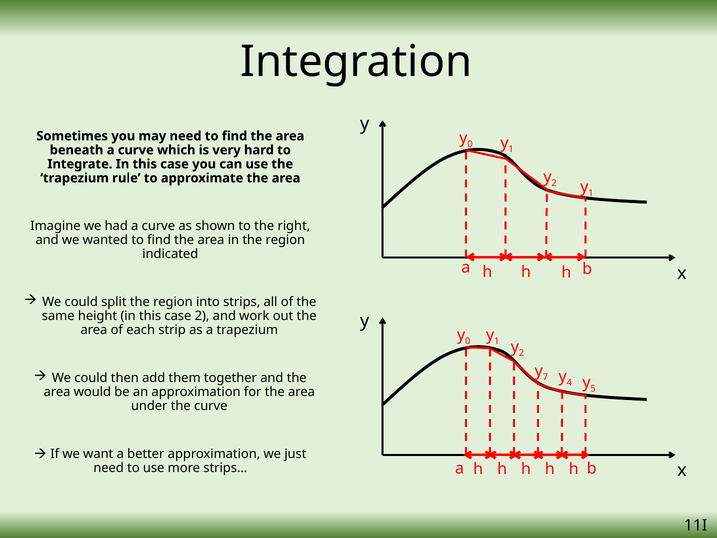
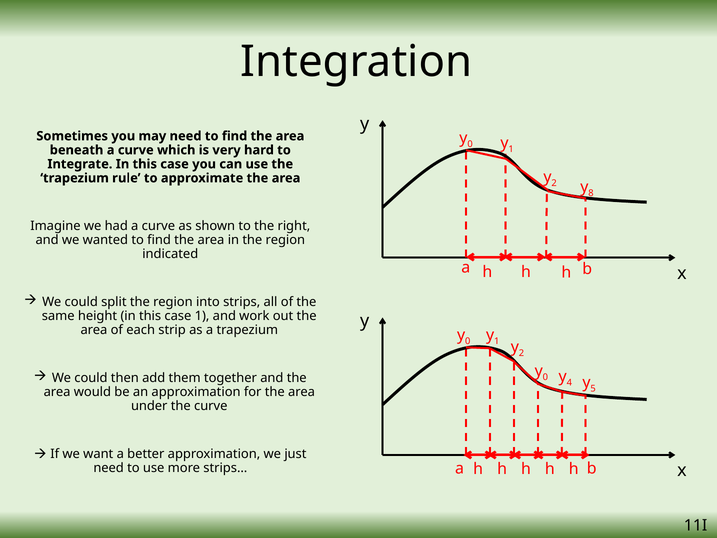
1: 1 -> 8 (591, 193)
case 2: 2 -> 1 (202, 316)
7: 7 -> 0 (545, 377)
